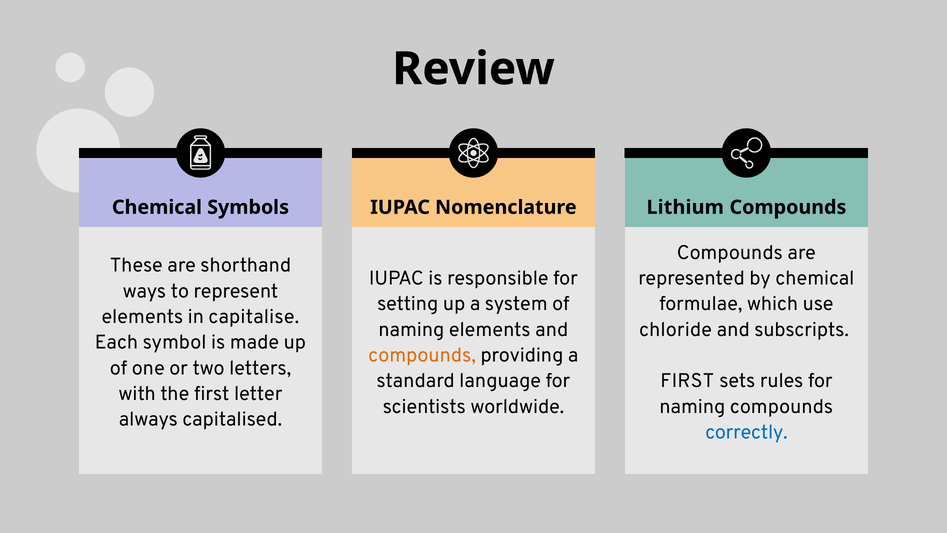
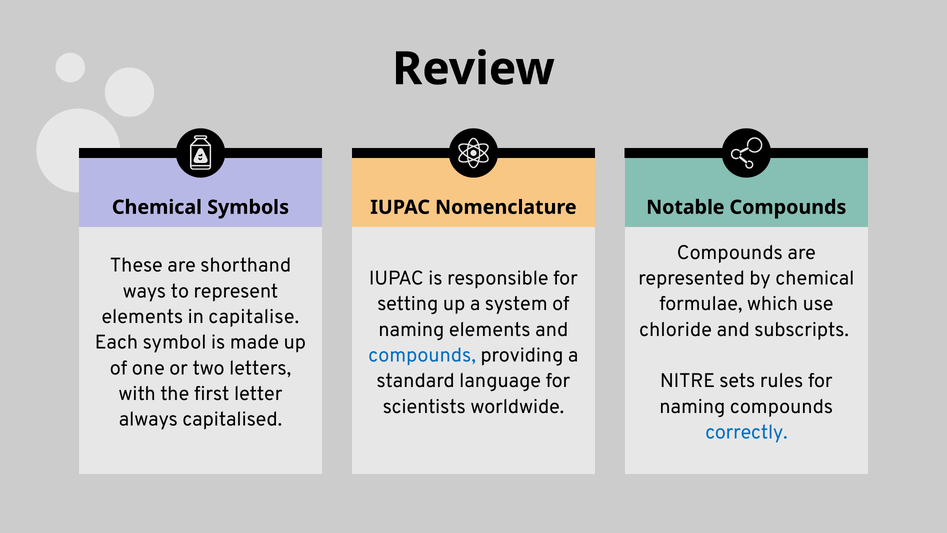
Lithium: Lithium -> Notable (685, 207)
compounds colour: orange -> blue (422, 355)
FIRST: FIRST -> NITRE (687, 381)
